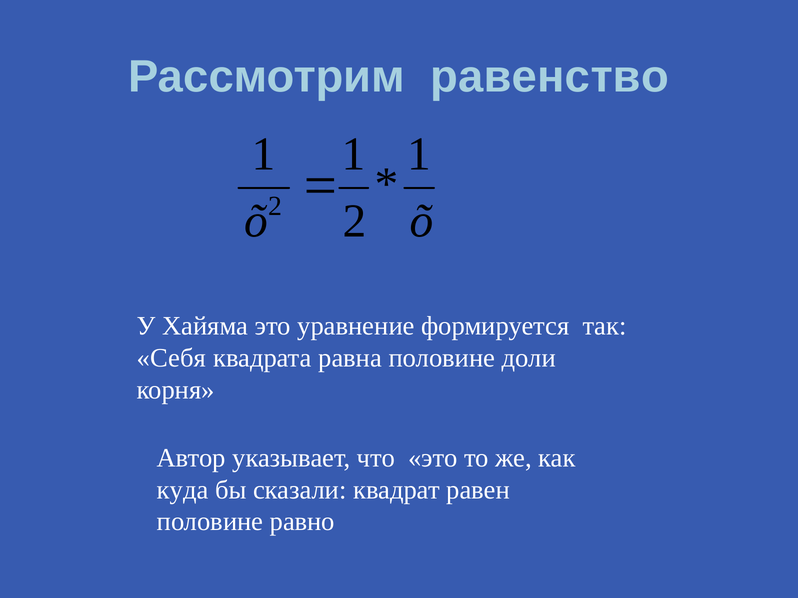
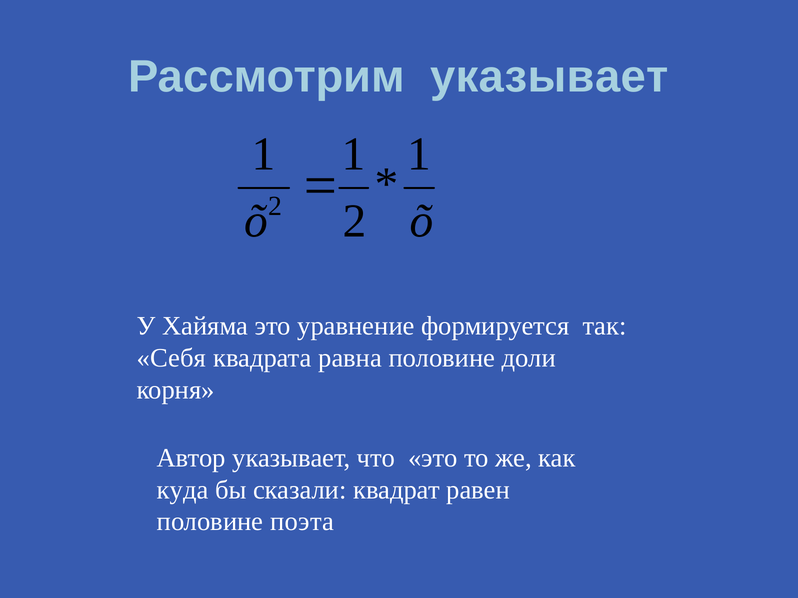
Рассмотрим равенство: равенство -> указывает (549, 77)
равно: равно -> поэта (302, 522)
